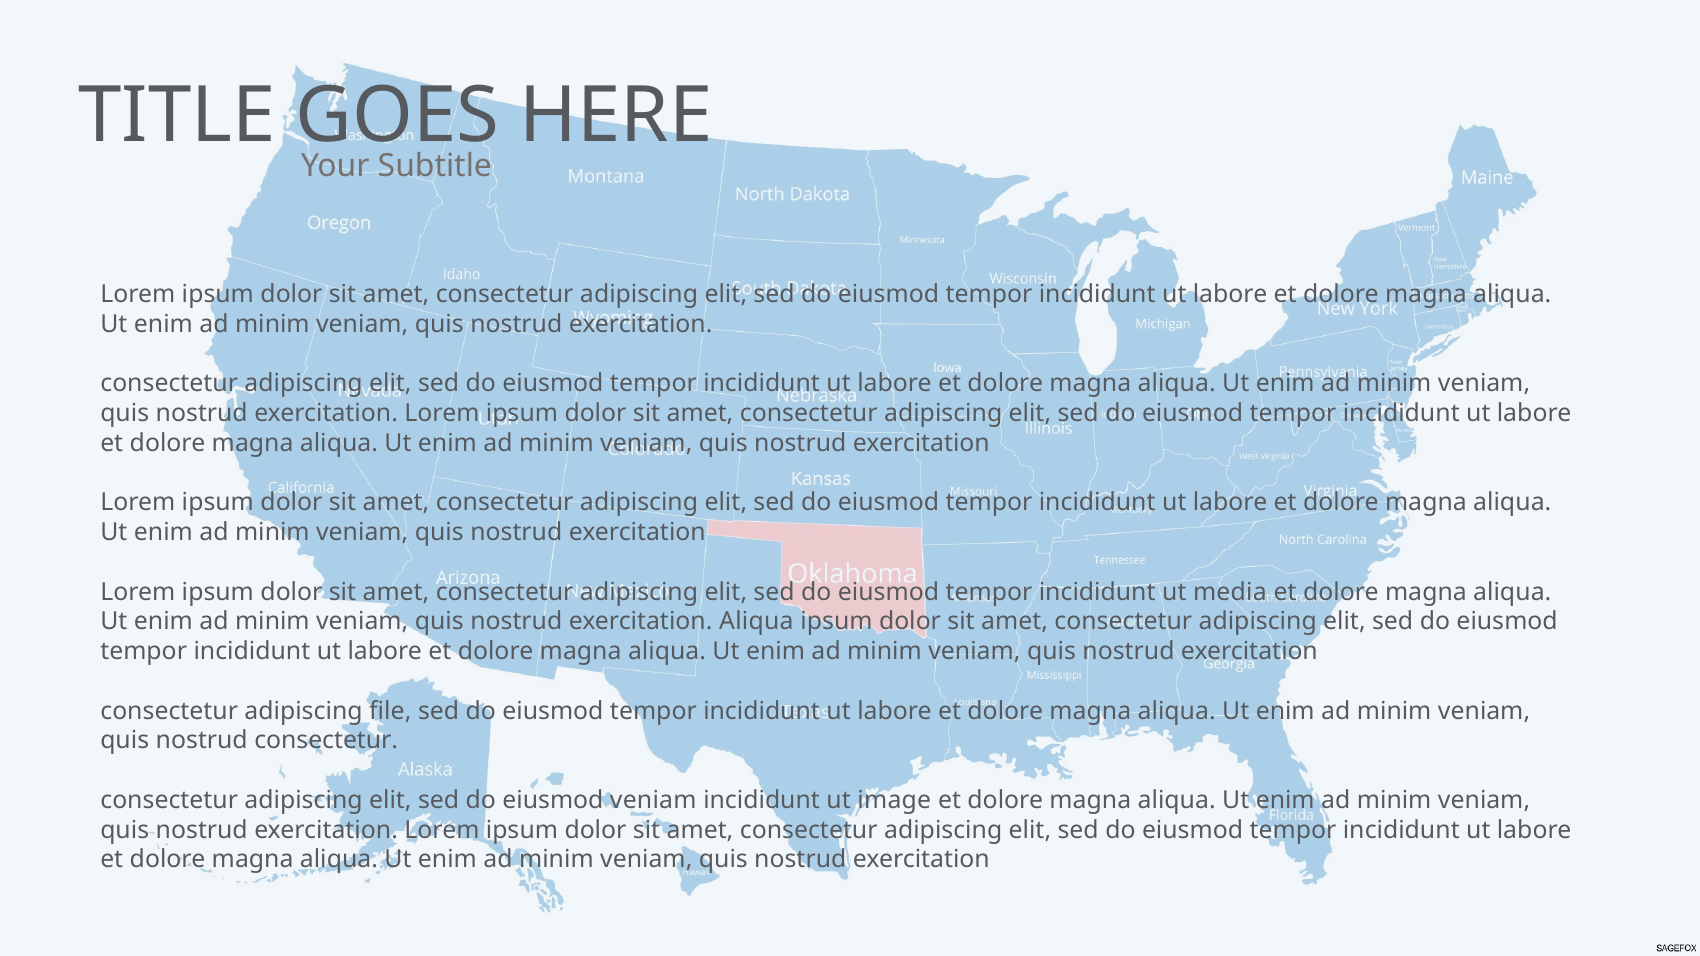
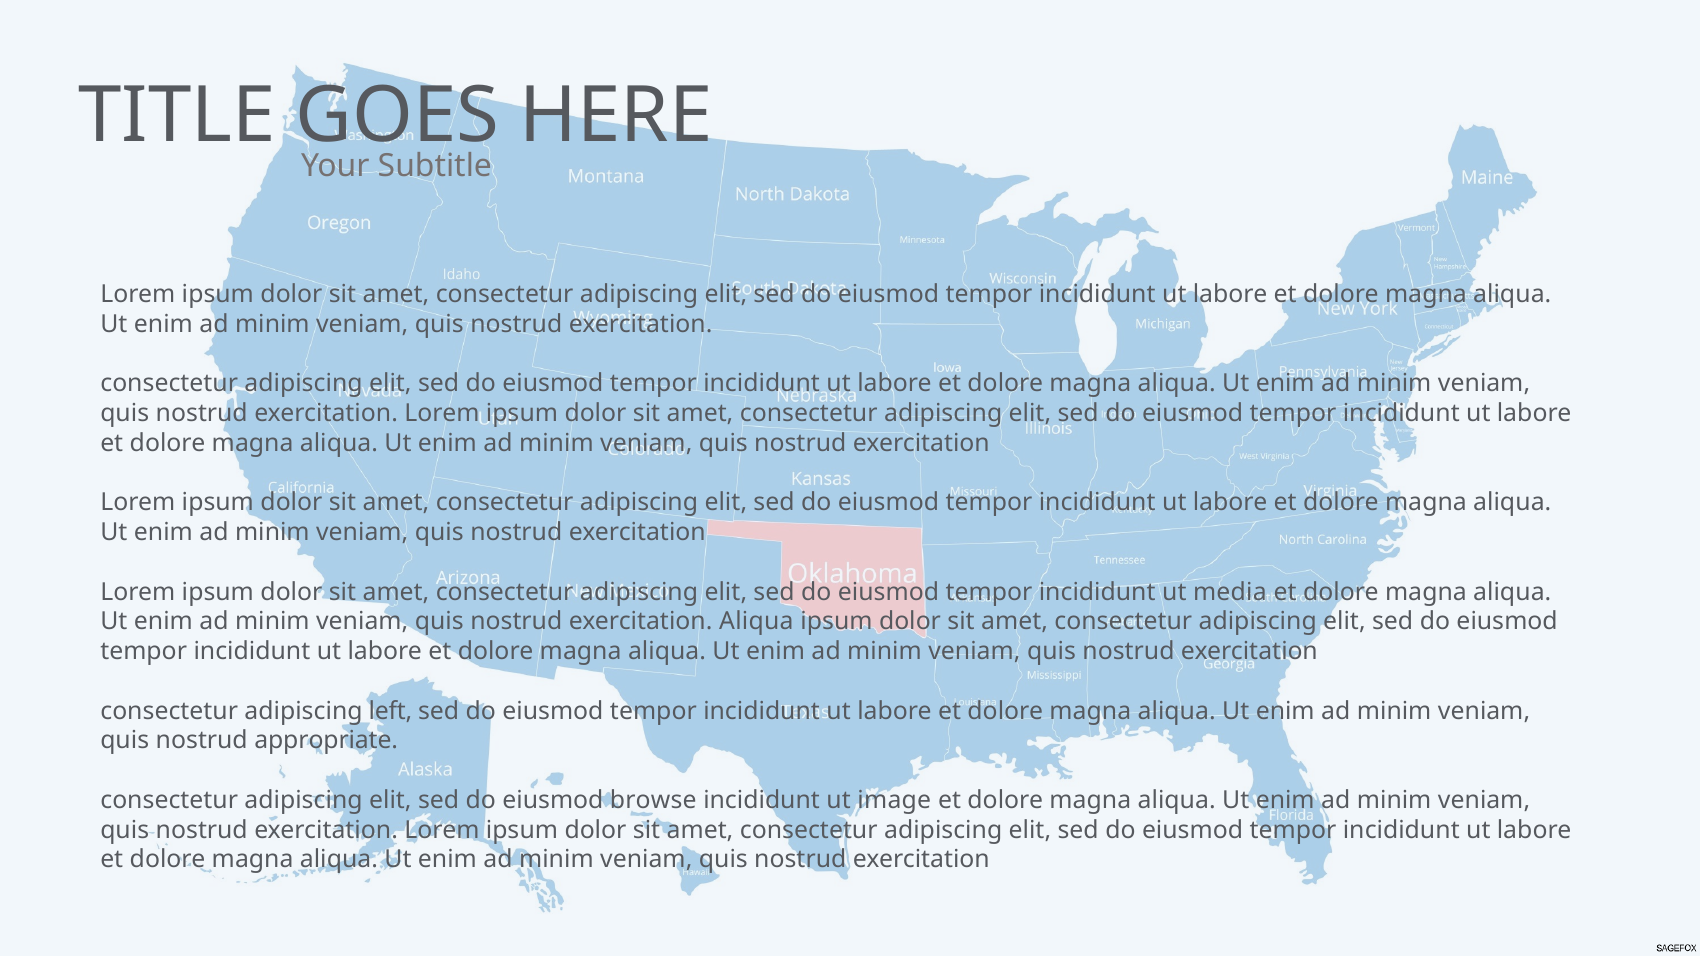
file: file -> left (390, 711)
nostrud consectetur: consectetur -> appropriate (326, 741)
eiusmod veniam: veniam -> browse (653, 800)
